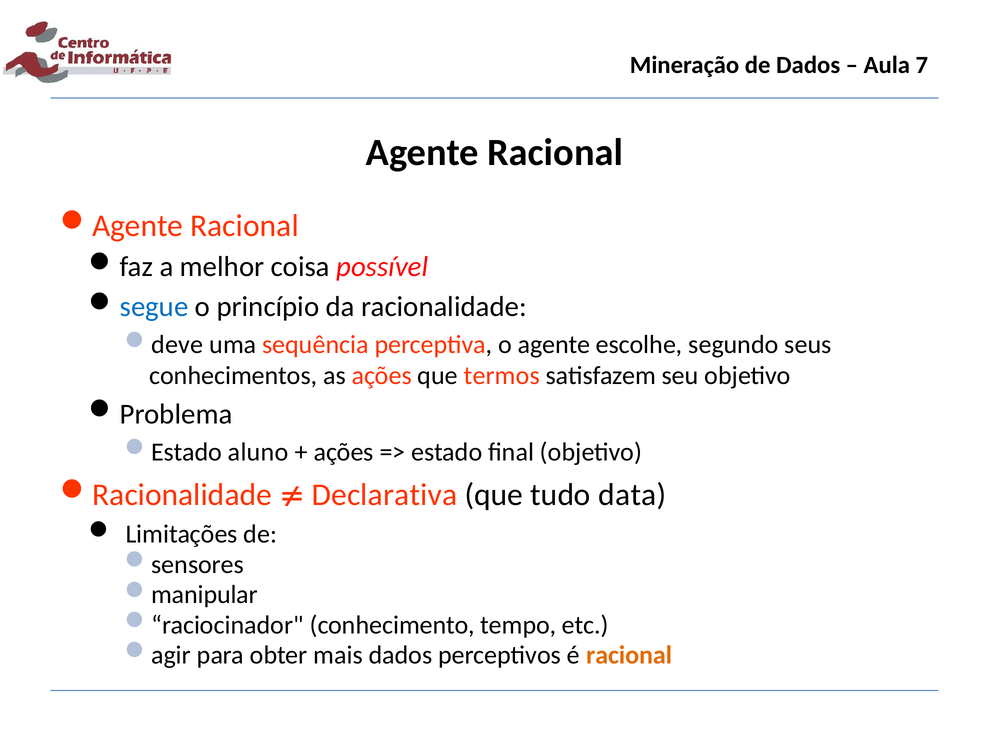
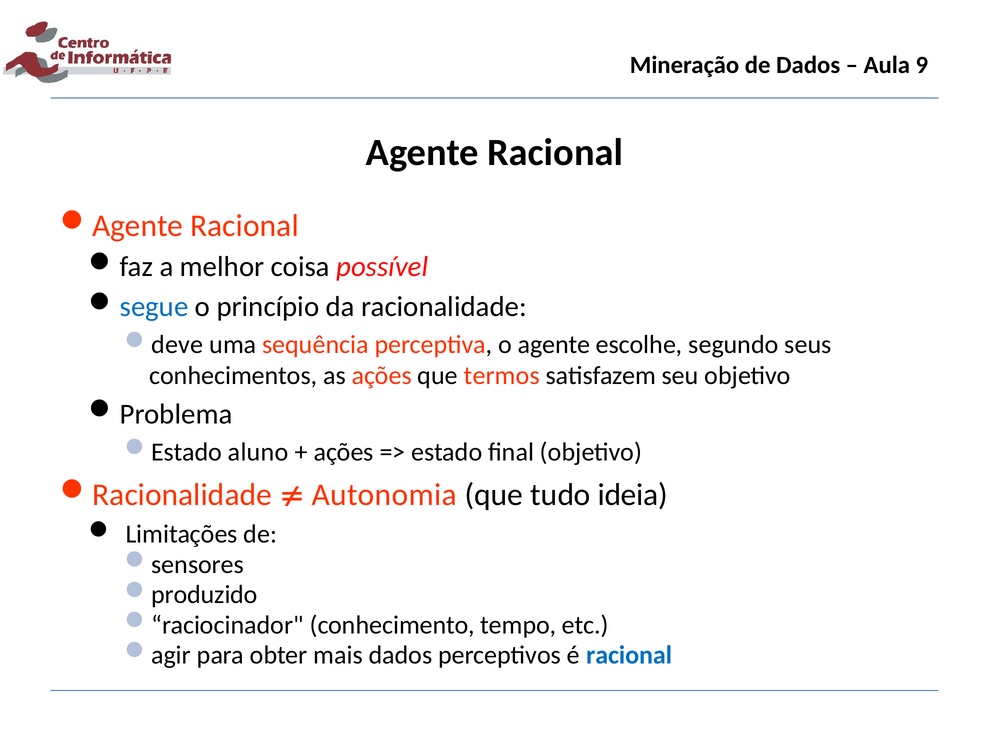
7: 7 -> 9 (922, 65)
Declarativa: Declarativa -> Autonomia (384, 495)
data: data -> ideia (633, 495)
manipular: manipular -> produzido (204, 595)
racional colour: orange -> blue (629, 655)
